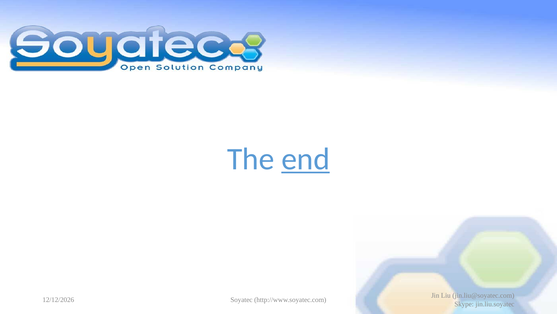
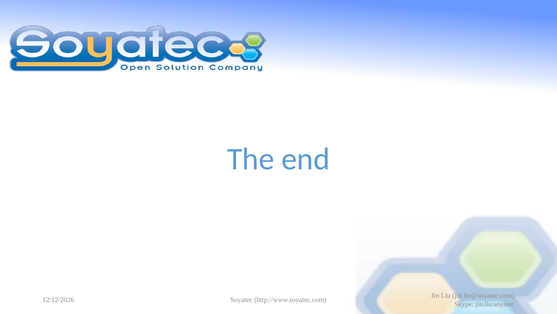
end underline: present -> none (306, 159)
